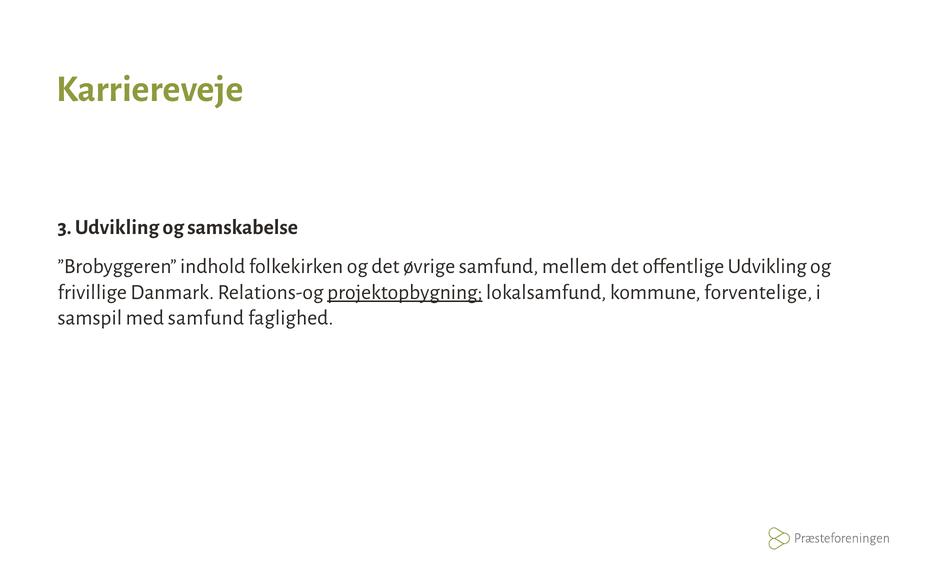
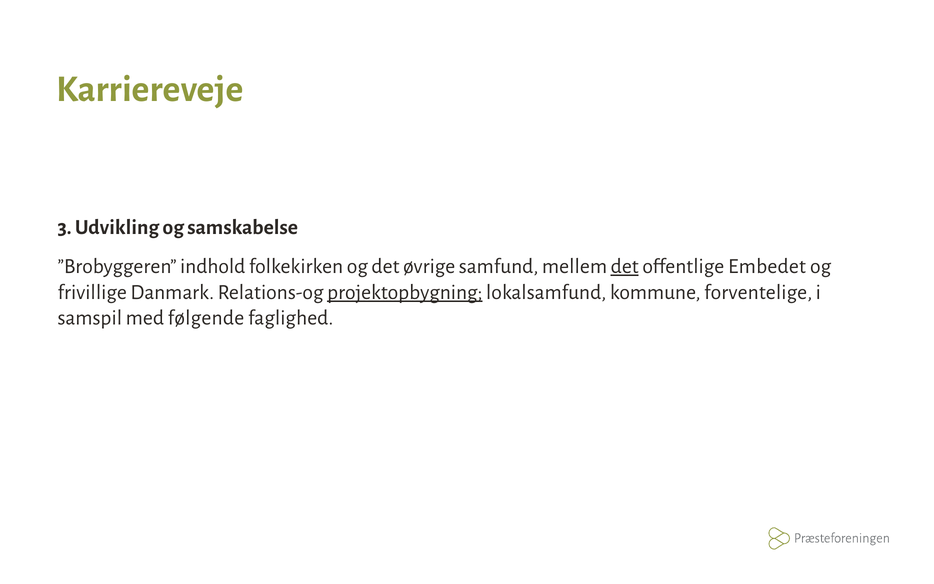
det underline: none -> present (625, 266)
offentlige Udvikling: Udvikling -> Embedet (767, 266)
med samfund: samfund -> følgende (206, 318)
